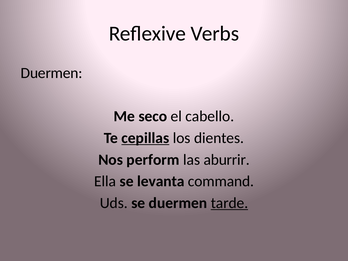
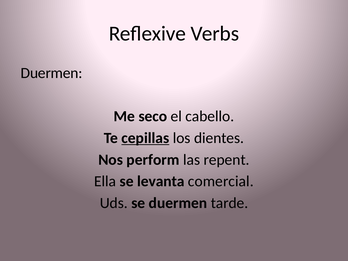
aburrir: aburrir -> repent (227, 160)
command: command -> comercial (221, 181)
tarde underline: present -> none (230, 203)
